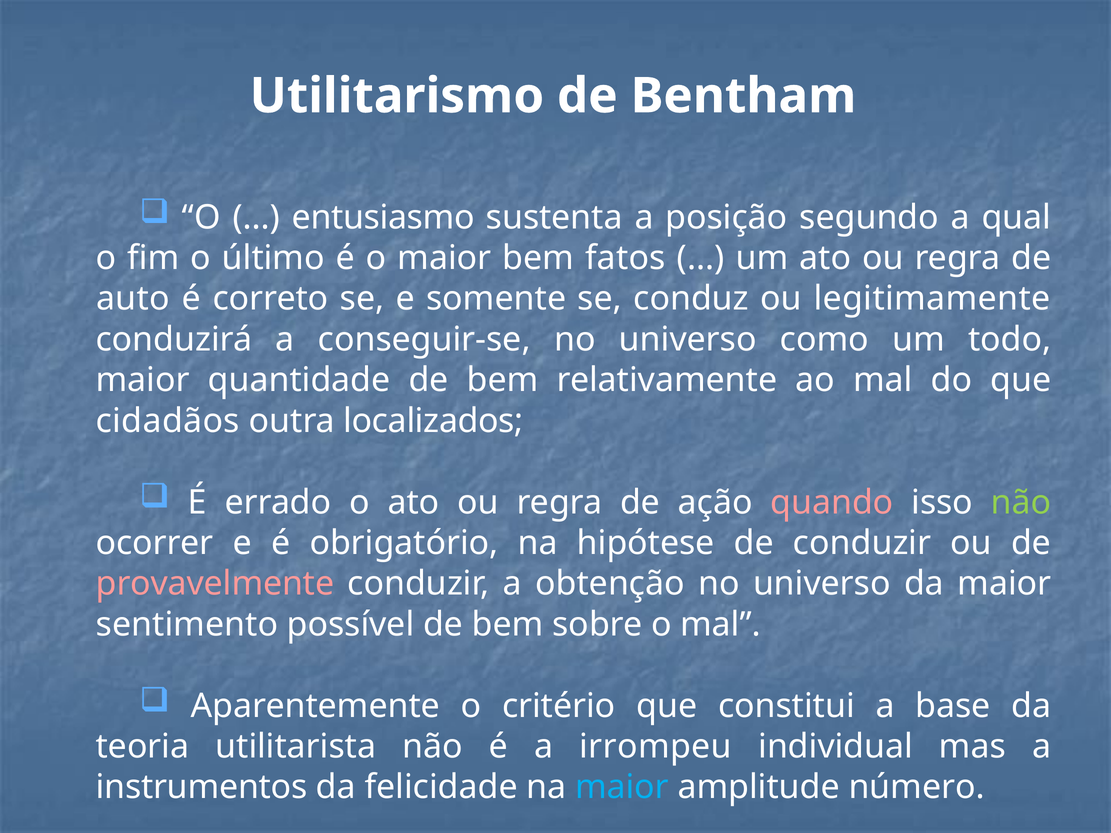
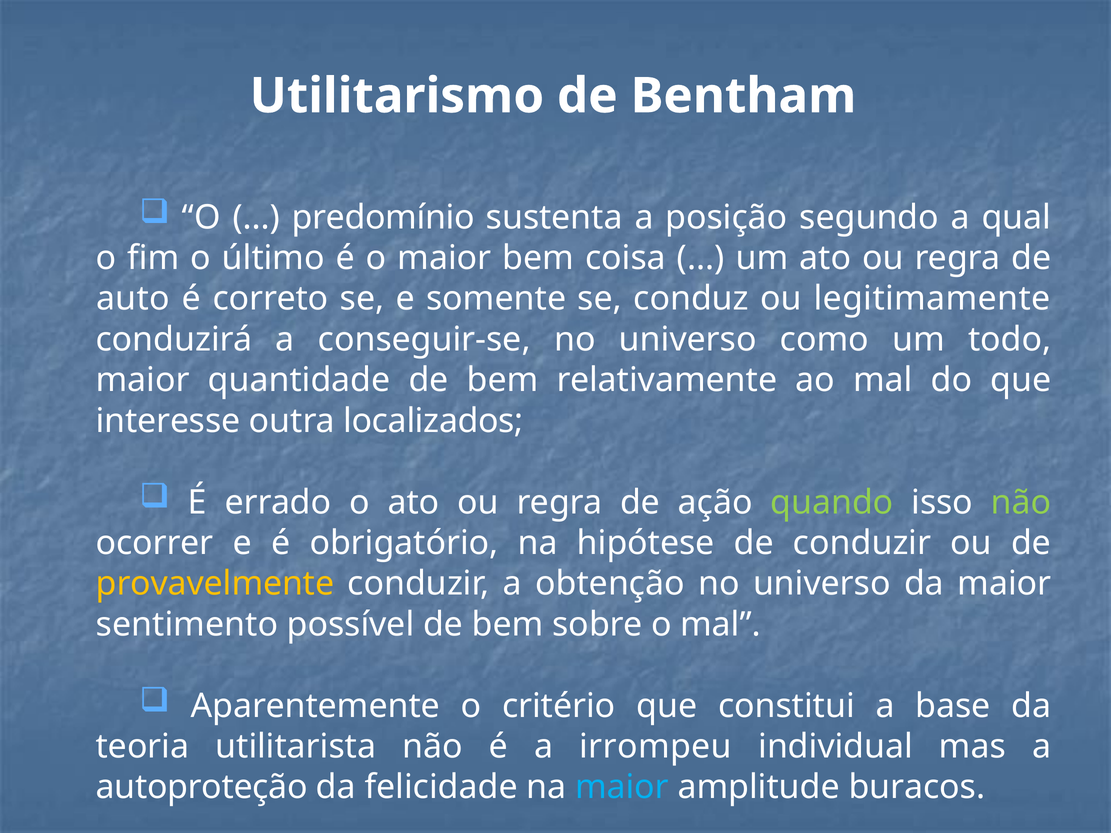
entusiasmo: entusiasmo -> predomínio (383, 217)
fatos: fatos -> coisa (625, 258)
cidadãos: cidadãos -> interesse (168, 421)
quando colour: pink -> light green (832, 502)
provavelmente colour: pink -> yellow (215, 584)
instrumentos: instrumentos -> autoproteção (202, 788)
número: número -> buracos (917, 788)
